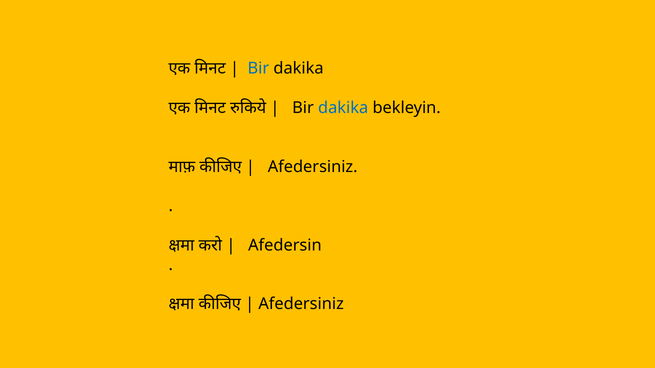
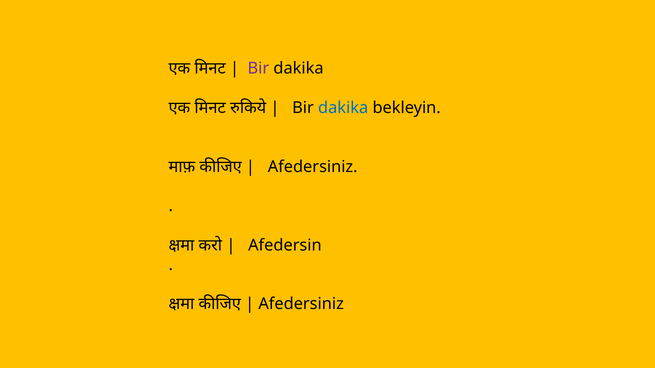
Bir colour: blue -> purple (258, 69)
